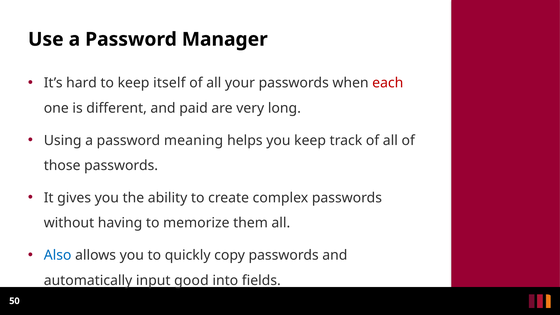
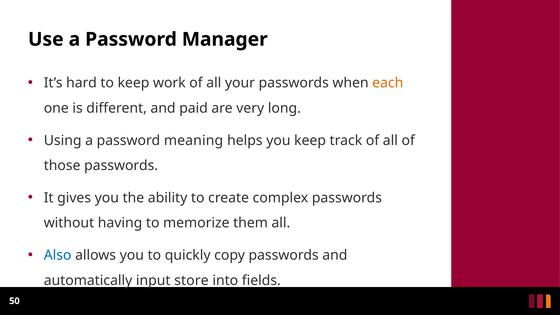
itself: itself -> work (169, 83)
each colour: red -> orange (388, 83)
good: good -> store (191, 280)
